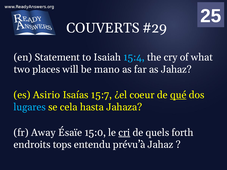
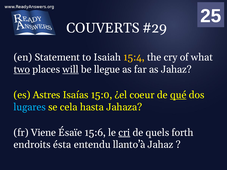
15:4 colour: light blue -> yellow (134, 57)
two underline: none -> present (22, 70)
will underline: none -> present (71, 70)
mano: mano -> llegue (107, 70)
Asirio: Asirio -> Astres (47, 95)
15:7: 15:7 -> 15:0 (102, 95)
Away: Away -> Viene (43, 133)
15:0: 15:0 -> 15:6 (95, 133)
tops: tops -> ésta (62, 145)
prévu’à: prévu’à -> llanto’à (129, 145)
